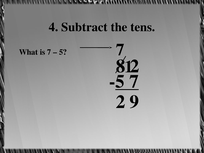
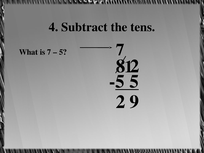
-5 7: 7 -> 5 (134, 82)
